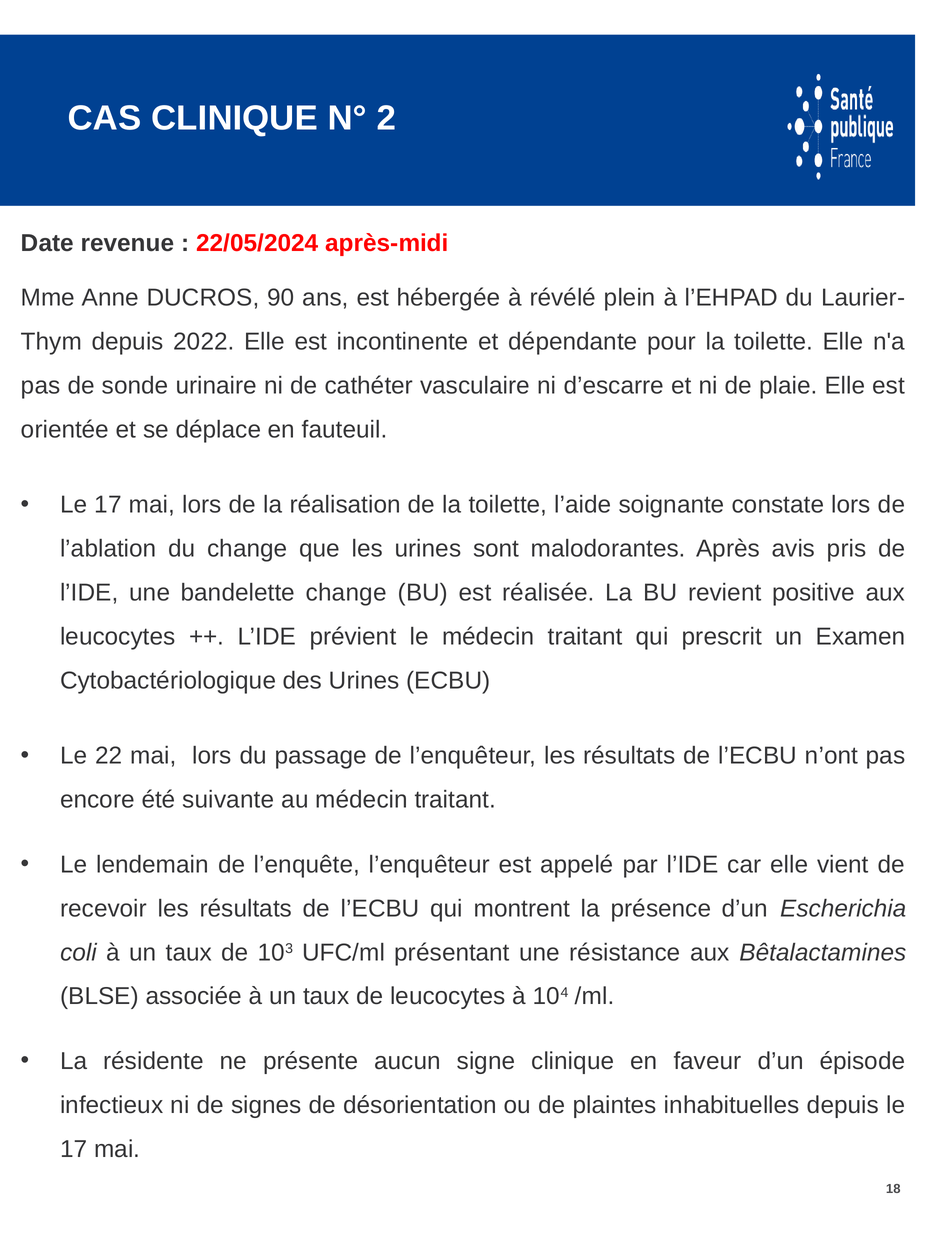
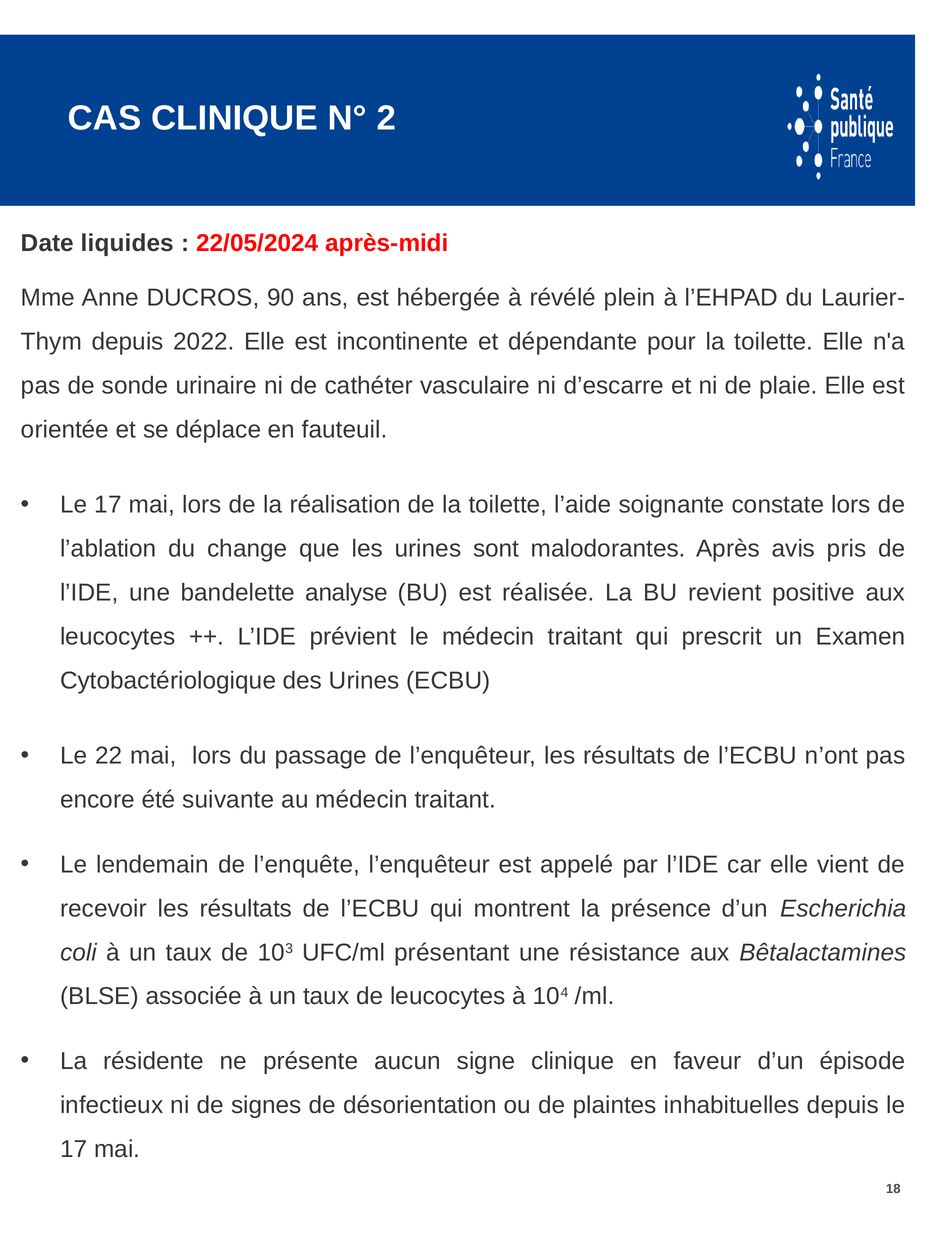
revenue: revenue -> liquides (127, 243)
bandelette change: change -> analyse (346, 593)
